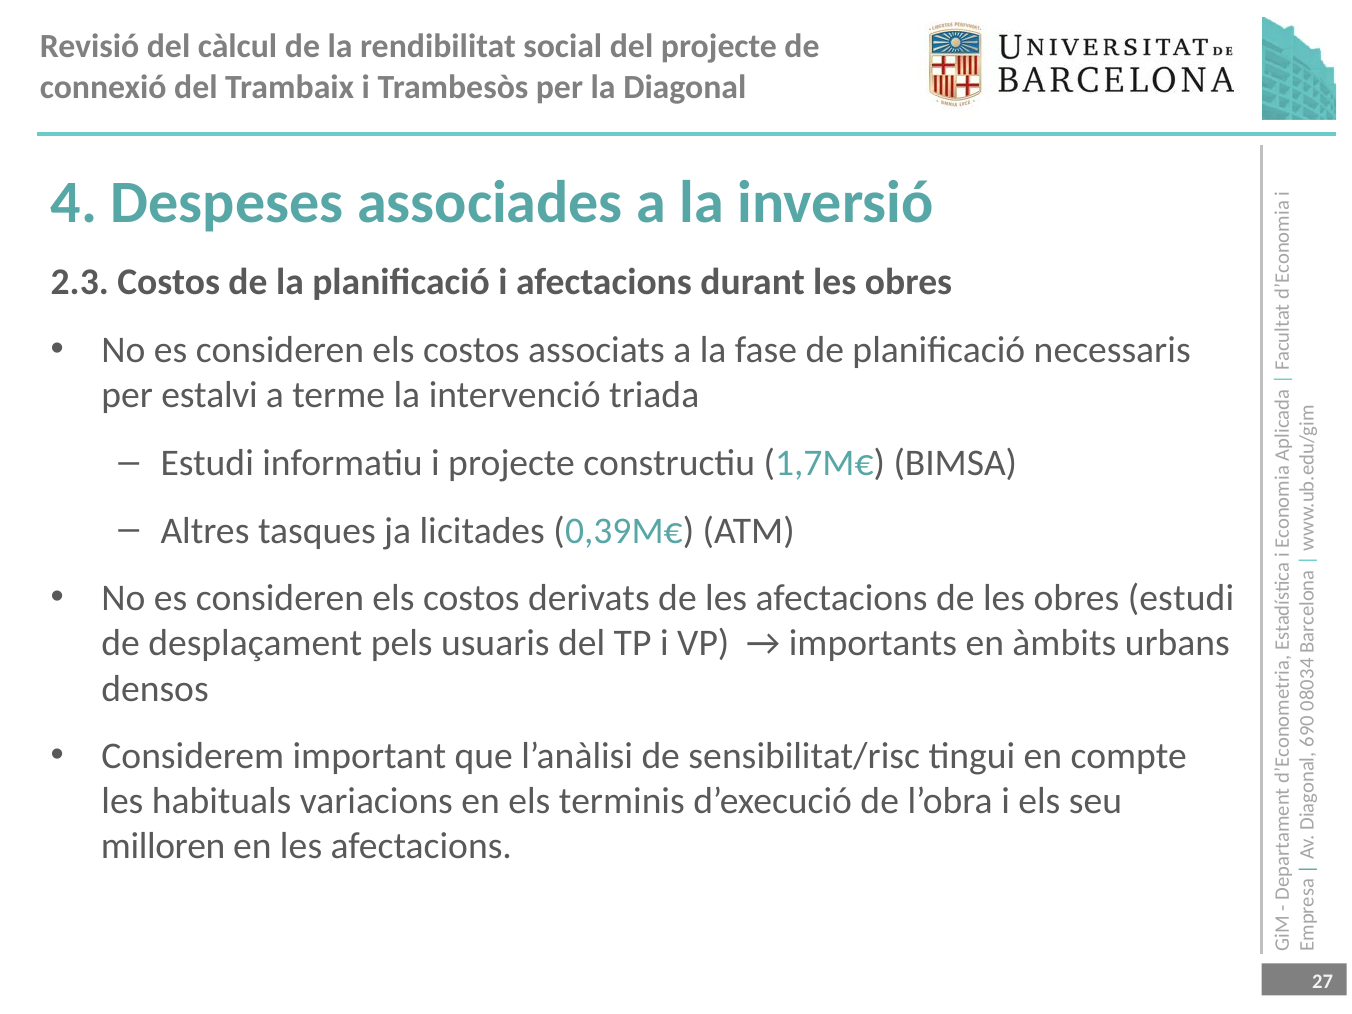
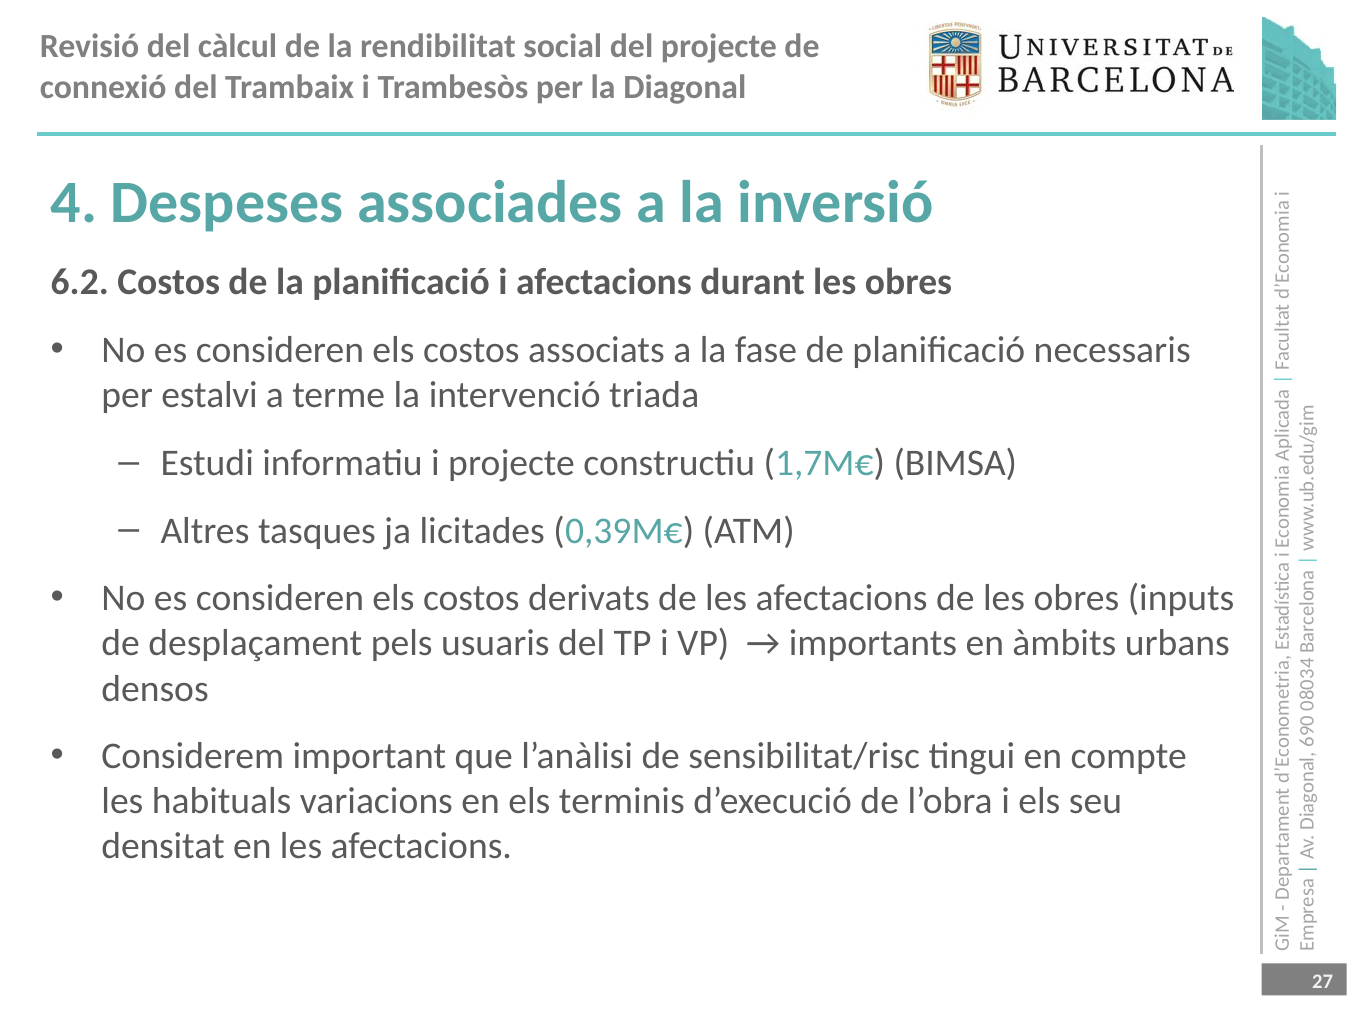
2.3: 2.3 -> 6.2 (80, 282)
obres estudi: estudi -> inputs (1181, 598)
milloren: milloren -> densitat (163, 847)
